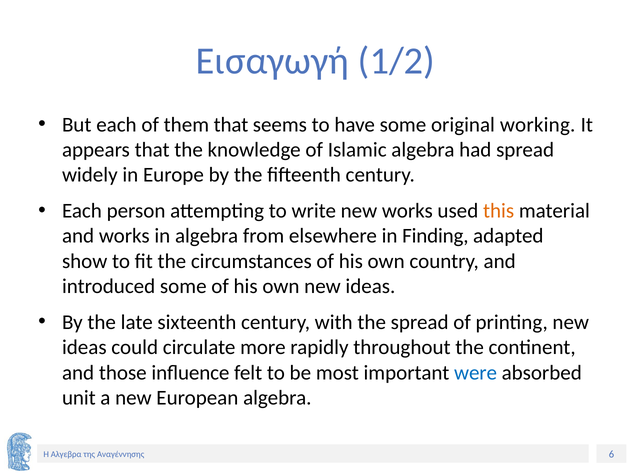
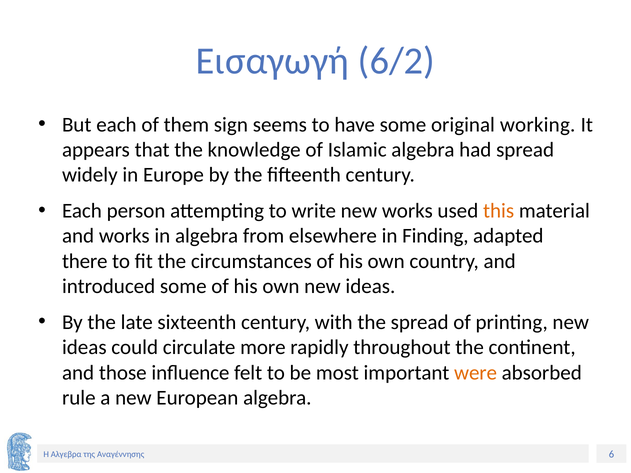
1/2: 1/2 -> 6/2 (397, 61)
them that: that -> sign (231, 125)
show: show -> there (85, 261)
were colour: blue -> orange (476, 373)
unit: unit -> rule (79, 398)
